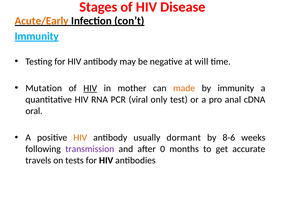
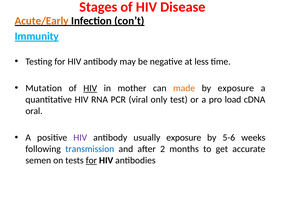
will: will -> less (202, 61)
by immunity: immunity -> exposure (236, 88)
anal: anal -> load (233, 99)
HIV colour: orange -> purple (80, 137)
usually dormant: dormant -> exposure (184, 137)
8-6: 8-6 -> 5-6 (229, 137)
transmission colour: purple -> blue (90, 149)
0: 0 -> 2 (163, 149)
travels: travels -> semen (38, 160)
for underline: none -> present (91, 160)
